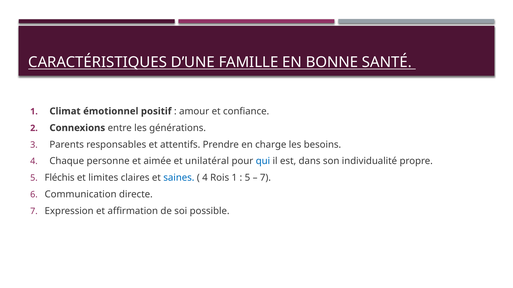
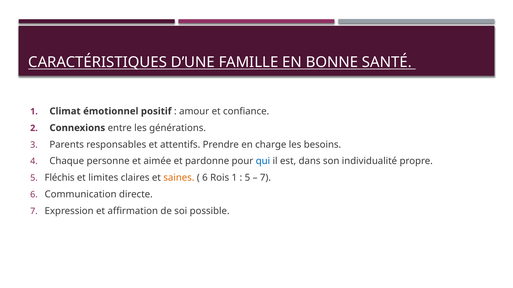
unilatéral: unilatéral -> pardonne (207, 161)
saines colour: blue -> orange (179, 178)
4: 4 -> 6 (205, 178)
